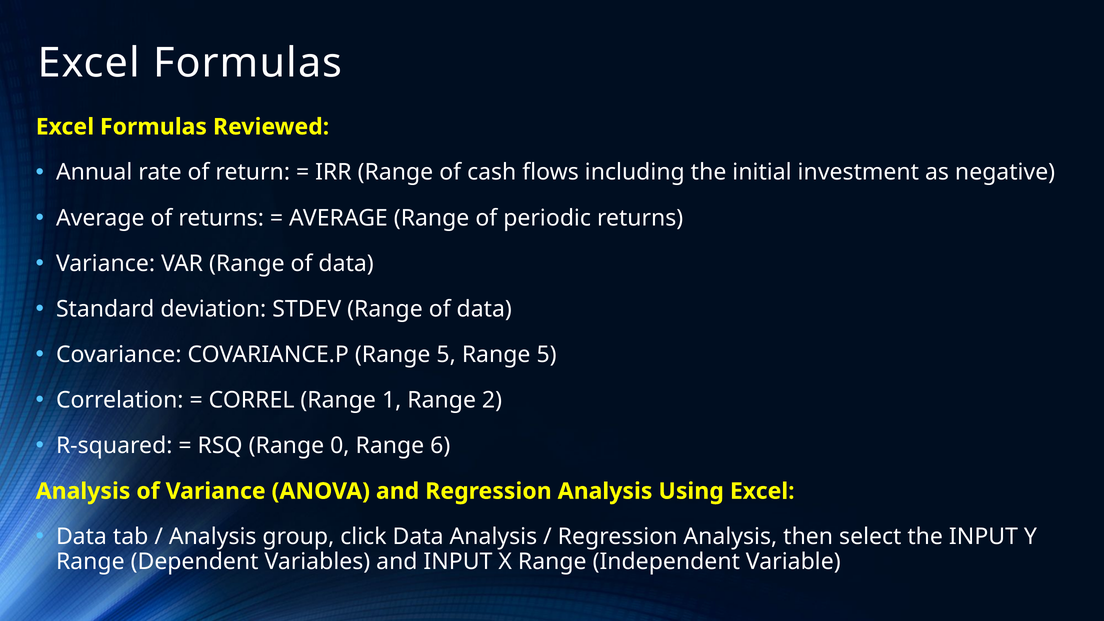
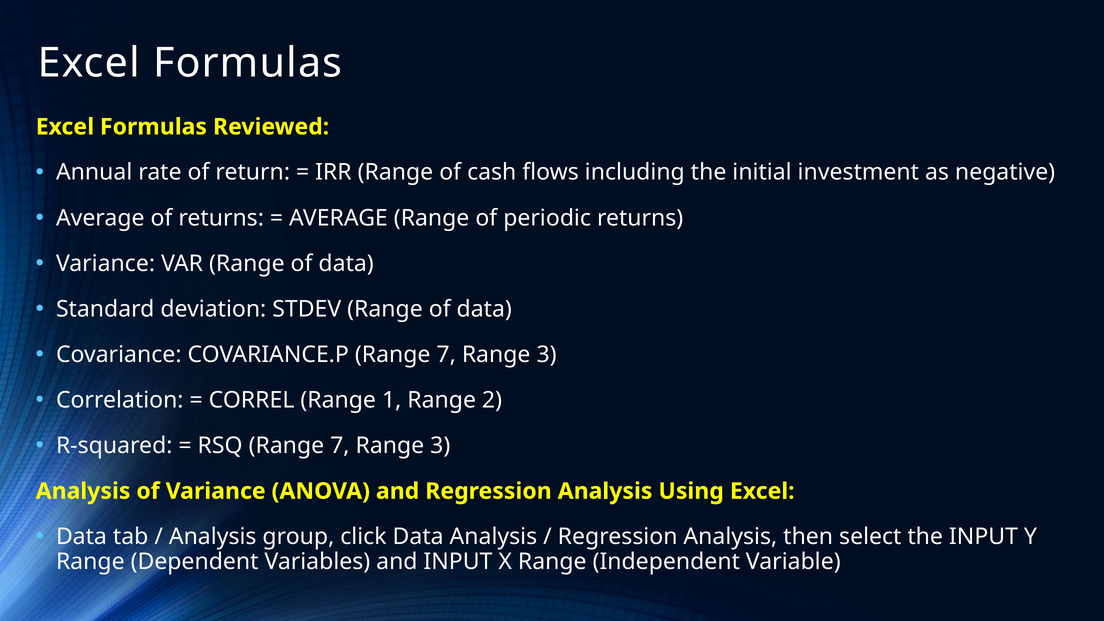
COVARIANCE.P Range 5: 5 -> 7 (446, 355)
5: 5 -> 3 (547, 355)
RSQ Range 0: 0 -> 7 (340, 446)
6: 6 -> 3 (440, 446)
